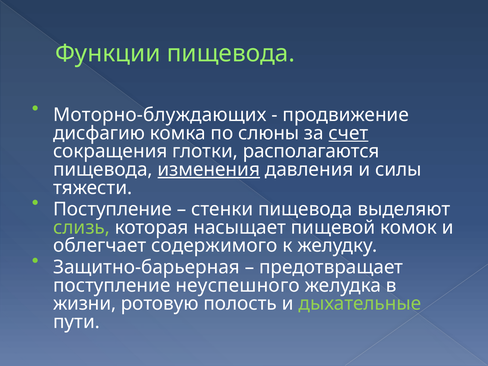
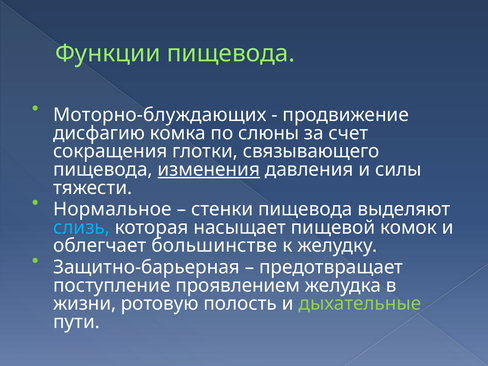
счет underline: present -> none (348, 133)
располагаются: располагаются -> связывающего (311, 151)
Поступление: Поступление -> Нормальное (112, 209)
слизь colour: light green -> light blue (82, 227)
содержимого: содержимого -> большинстве (214, 246)
неуспешного: неуспешного -> проявлением (238, 285)
